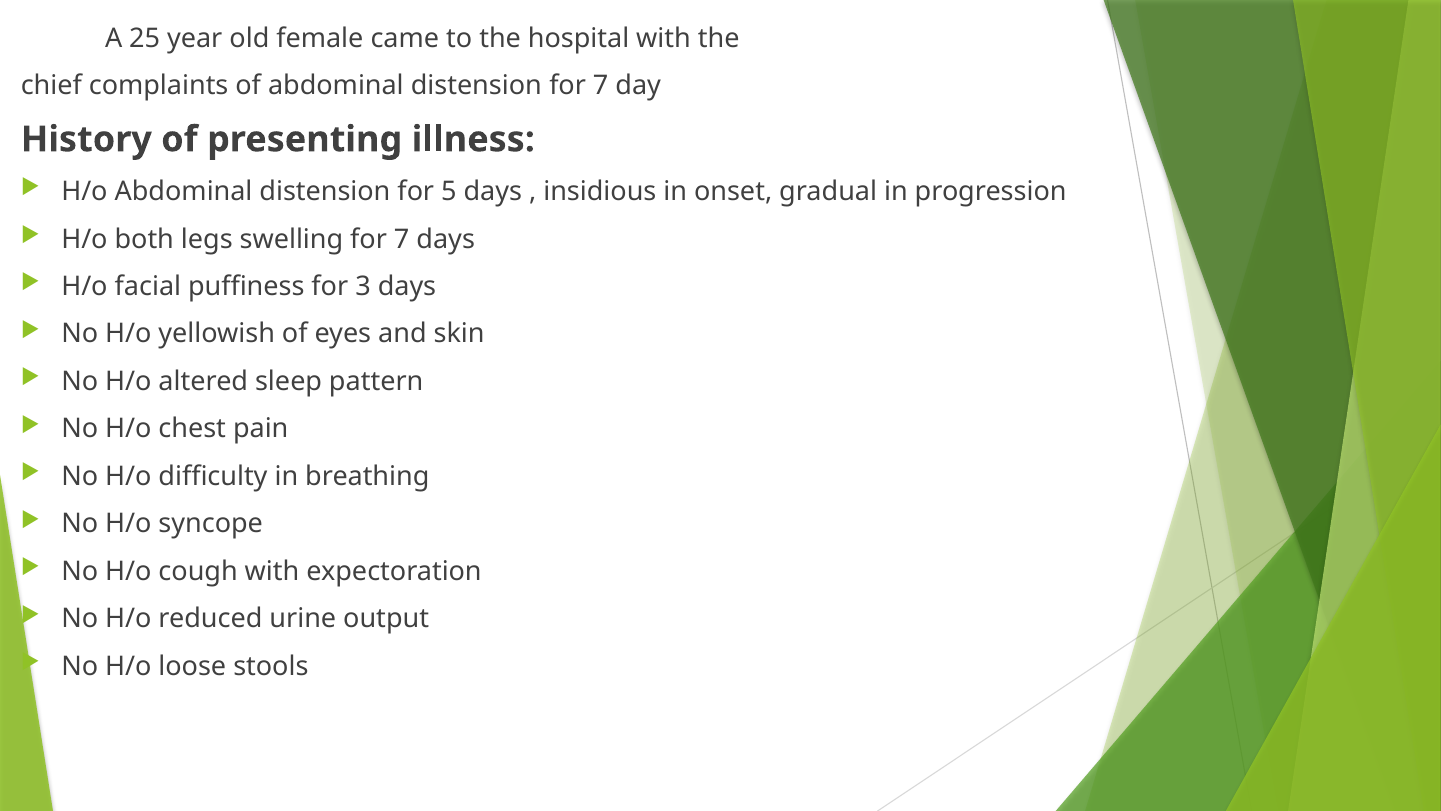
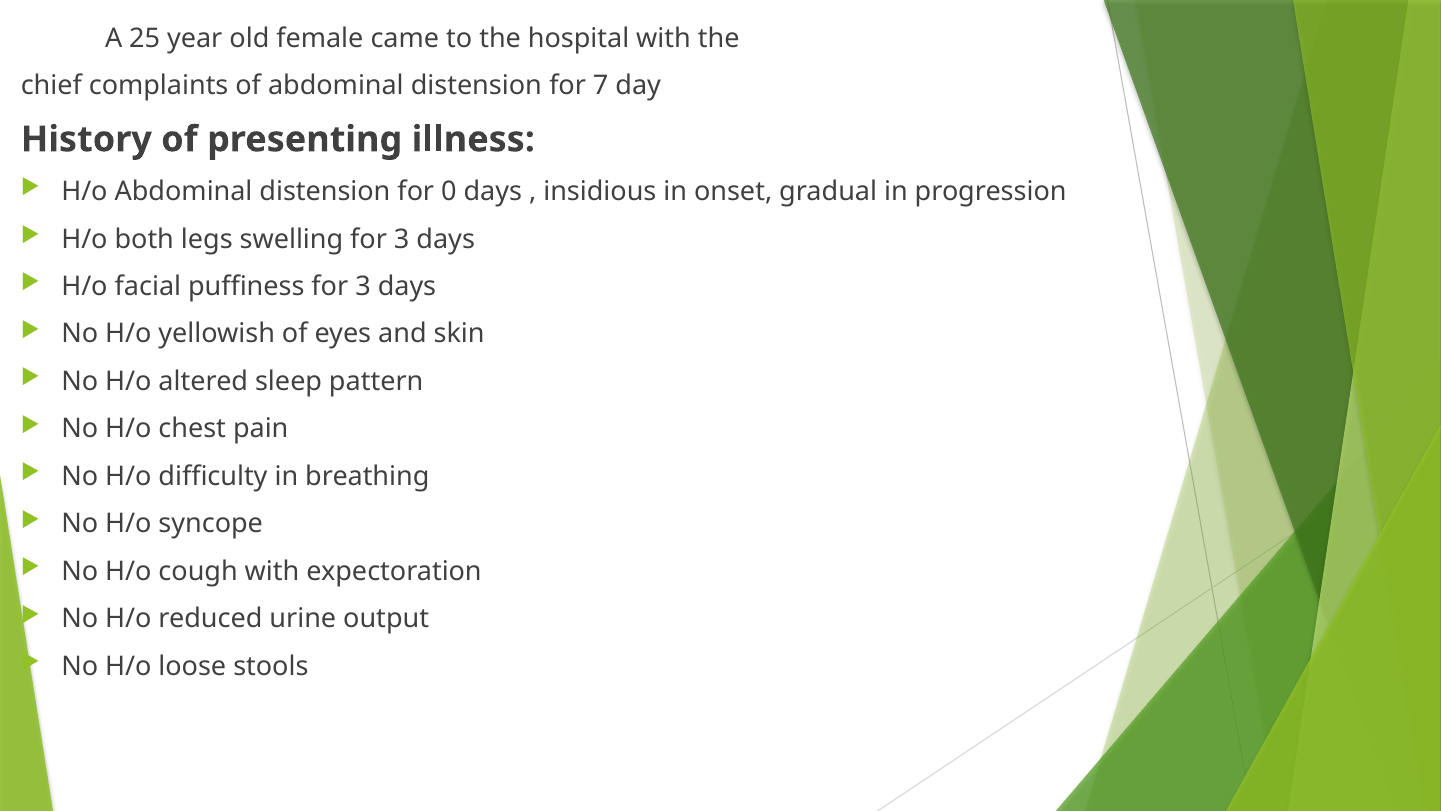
5: 5 -> 0 (449, 192)
swelling for 7: 7 -> 3 (402, 239)
